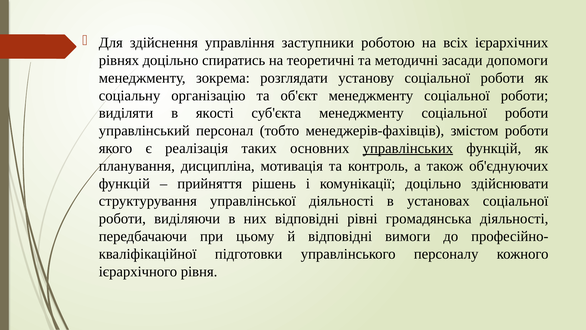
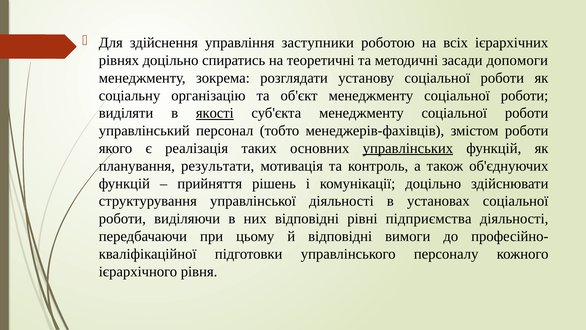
якості underline: none -> present (215, 113)
дисципліна: дисципліна -> результати (218, 166)
громадянська: громадянська -> підприємства (429, 218)
